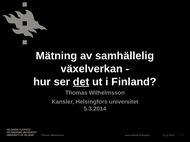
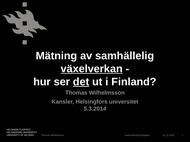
växelverkan underline: none -> present (92, 69)
